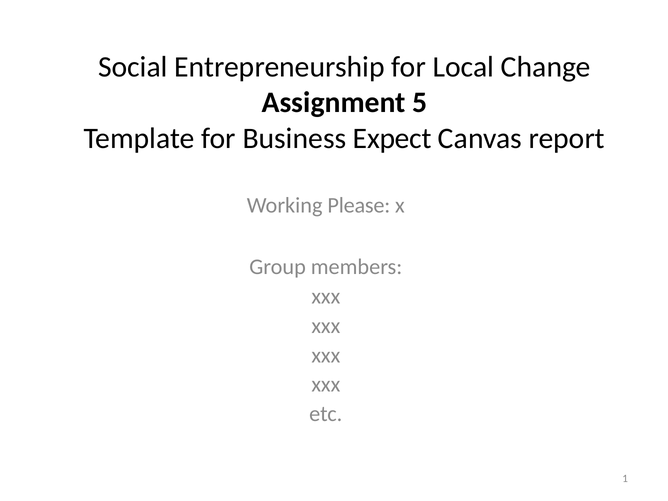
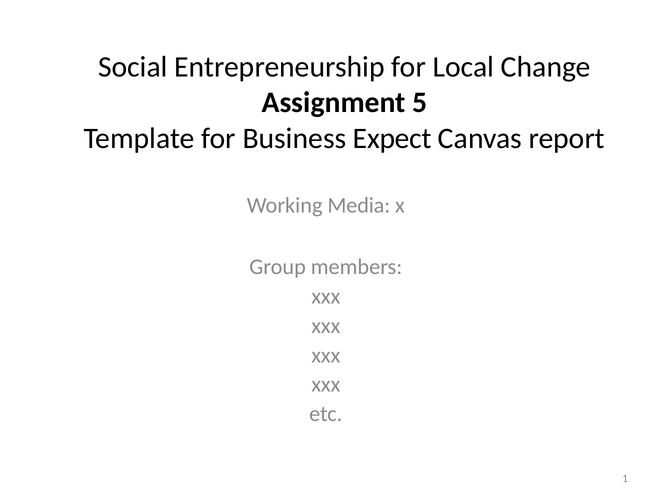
Please: Please -> Media (359, 206)
